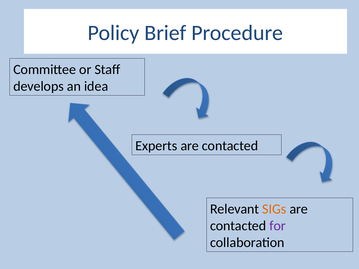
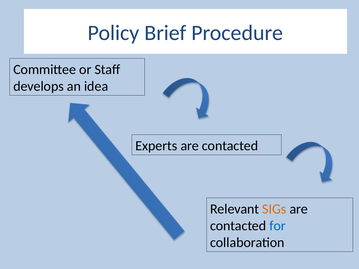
for colour: purple -> blue (278, 226)
